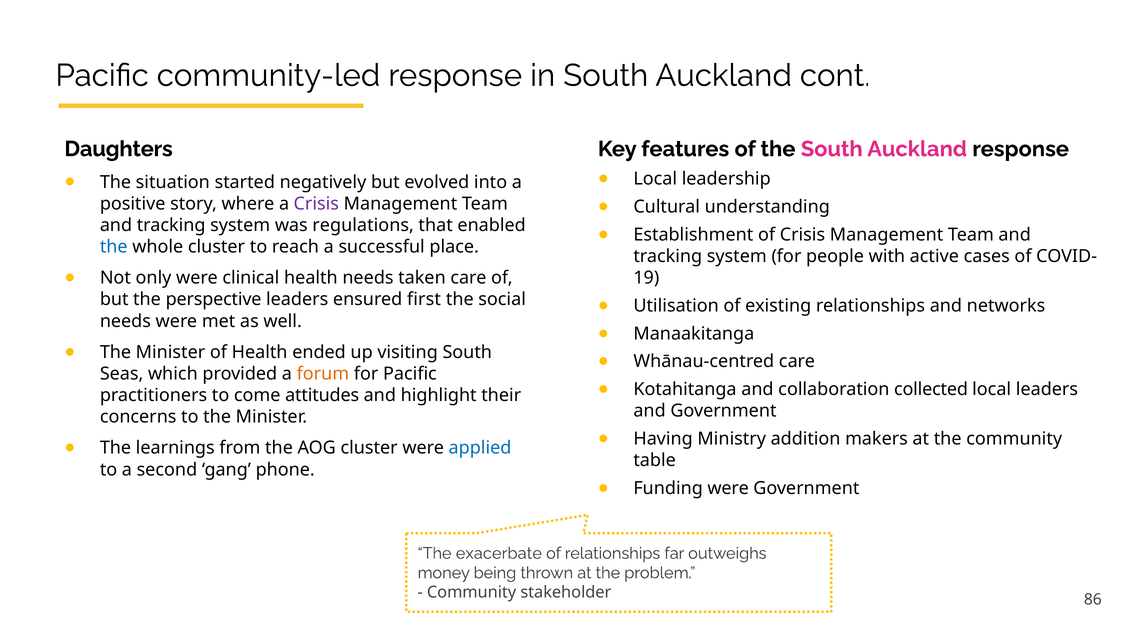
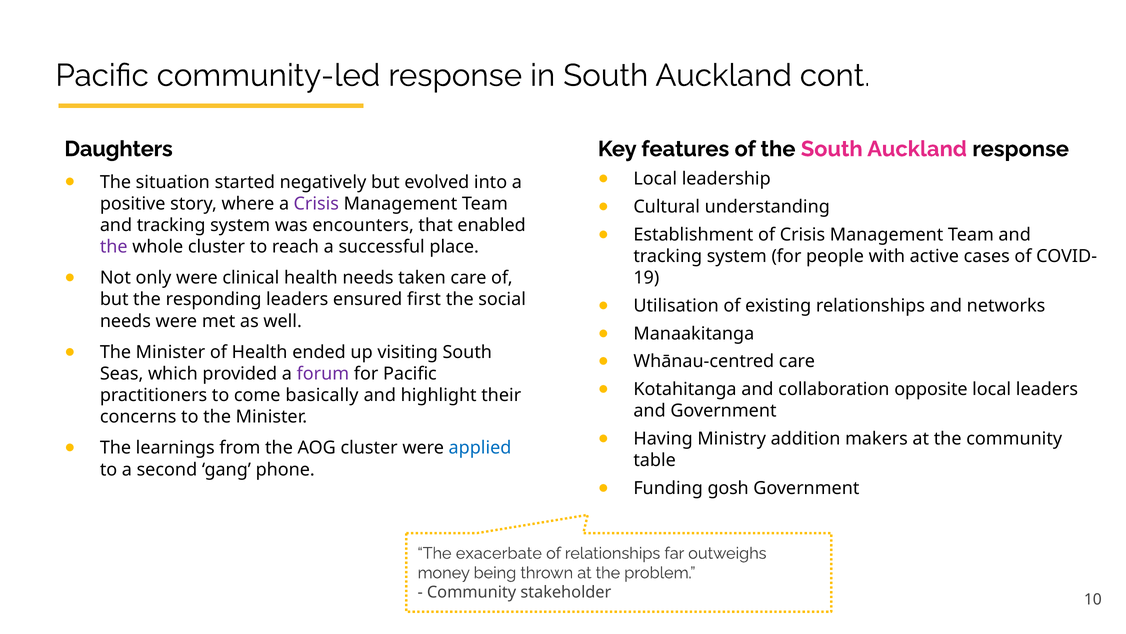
regulations: regulations -> encounters (363, 225)
the colour: blue -> purple (114, 247)
perspective: perspective -> responding (214, 299)
forum colour: orange -> purple (323, 373)
collected: collected -> opposite (931, 389)
attitudes: attitudes -> basically (322, 395)
Funding were: were -> gosh (728, 488)
86: 86 -> 10 (1093, 599)
